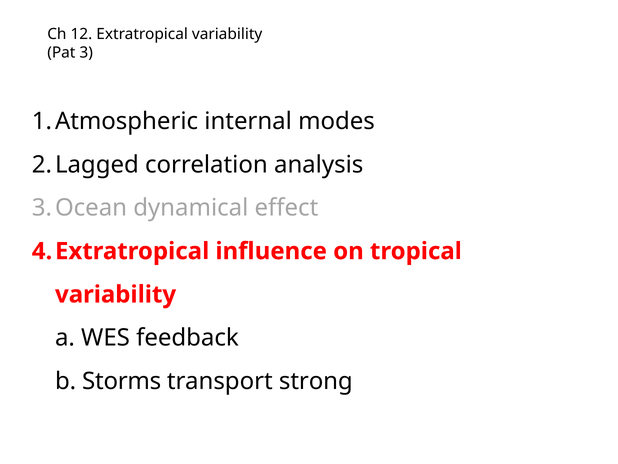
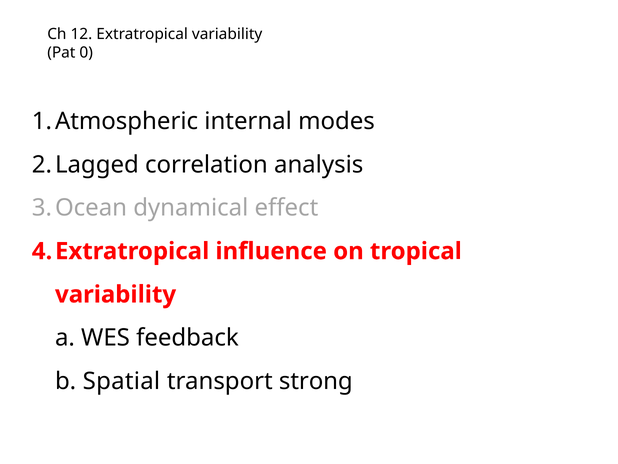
3: 3 -> 0 (86, 53)
Storms: Storms -> Spatial (121, 381)
